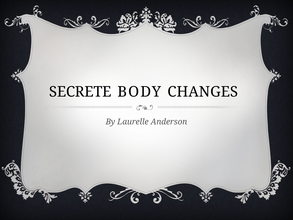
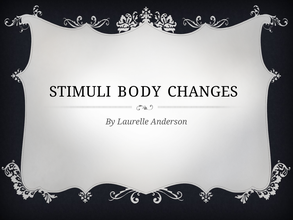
SECRETE: SECRETE -> STIMULI (80, 92)
